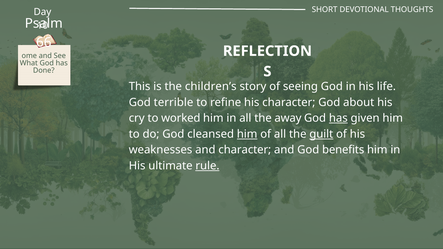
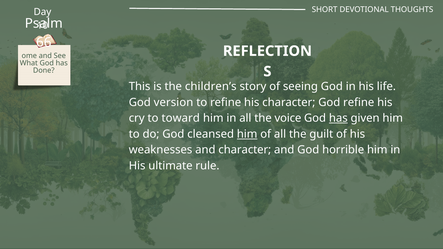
terrible: terrible -> version (173, 102)
God about: about -> refine (359, 102)
worked: worked -> toward (181, 118)
away: away -> voice (288, 118)
guilt underline: present -> none (321, 134)
benefits: benefits -> horrible (343, 150)
rule underline: present -> none (207, 166)
